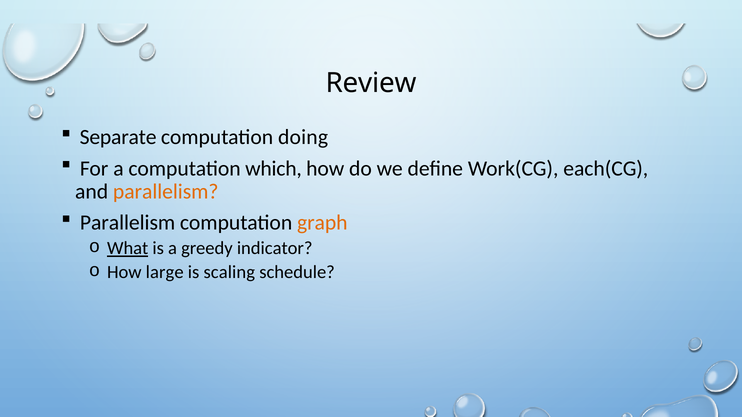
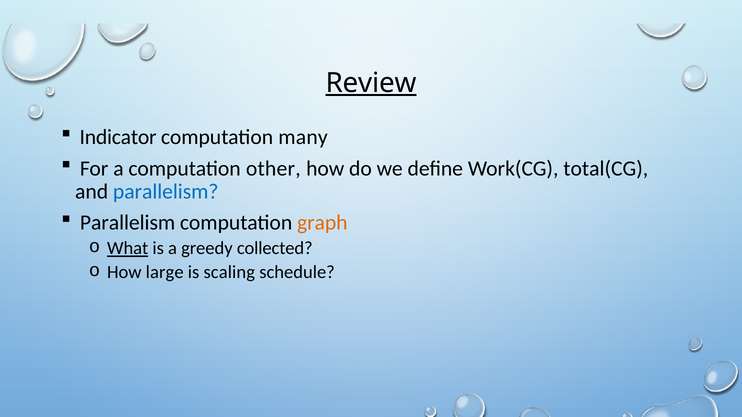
Review underline: none -> present (371, 83)
Separate: Separate -> Indicator (118, 137)
doing: doing -> many (303, 137)
which: which -> other (273, 169)
each(CG: each(CG -> total(CG (606, 169)
parallelism colour: orange -> blue (166, 192)
indicator: indicator -> collected (275, 249)
